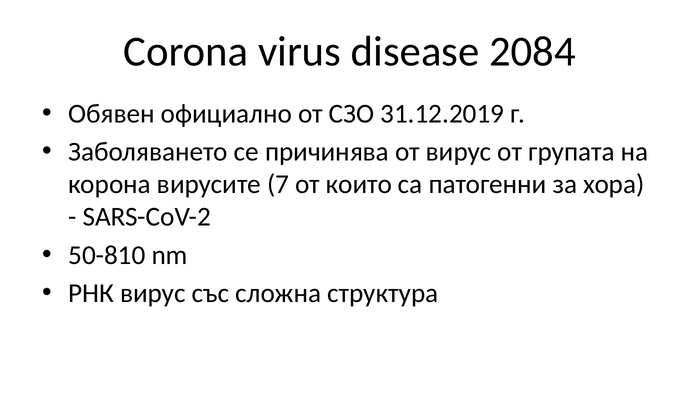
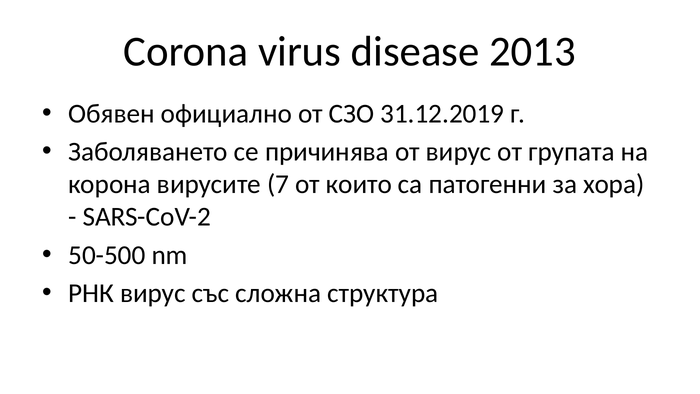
2084: 2084 -> 2013 (532, 52)
50-810: 50-810 -> 50-500 (107, 255)
